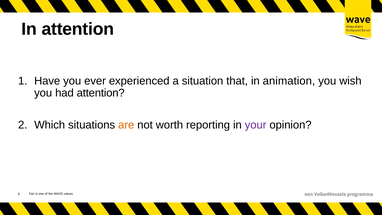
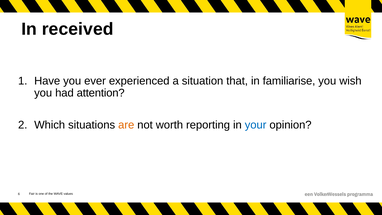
In attention: attention -> received (78, 29)
animation: animation -> familiarise (289, 81)
your colour: purple -> blue (256, 125)
